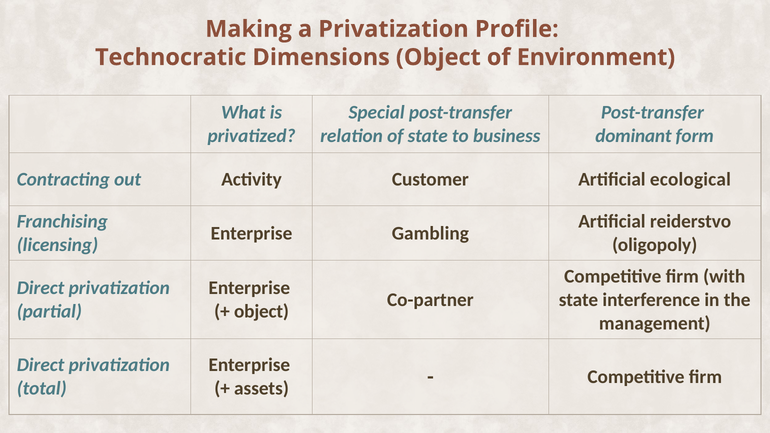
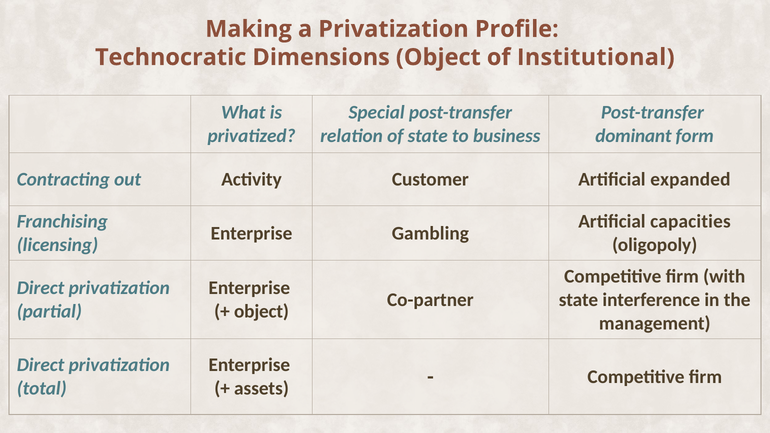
Environment: Environment -> Institutional (596, 57)
ecological: ecological -> expanded (690, 179)
reiderstvo: reiderstvo -> capacities (690, 222)
